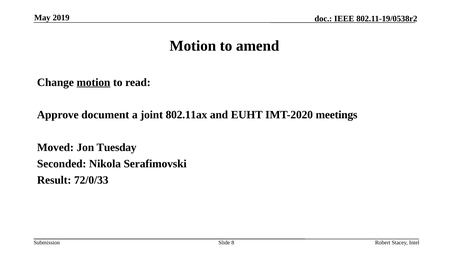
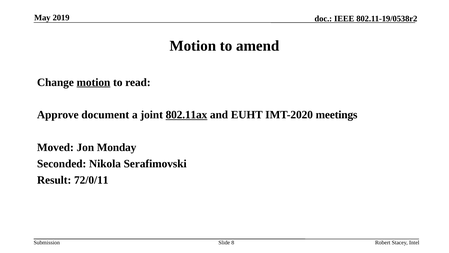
802.11ax underline: none -> present (186, 115)
Cordeiro: Cordeiro -> Abstract (200, 127)
Tuesday: Tuesday -> Monday (117, 147)
72/0/33: 72/0/33 -> 72/0/11 (91, 180)
